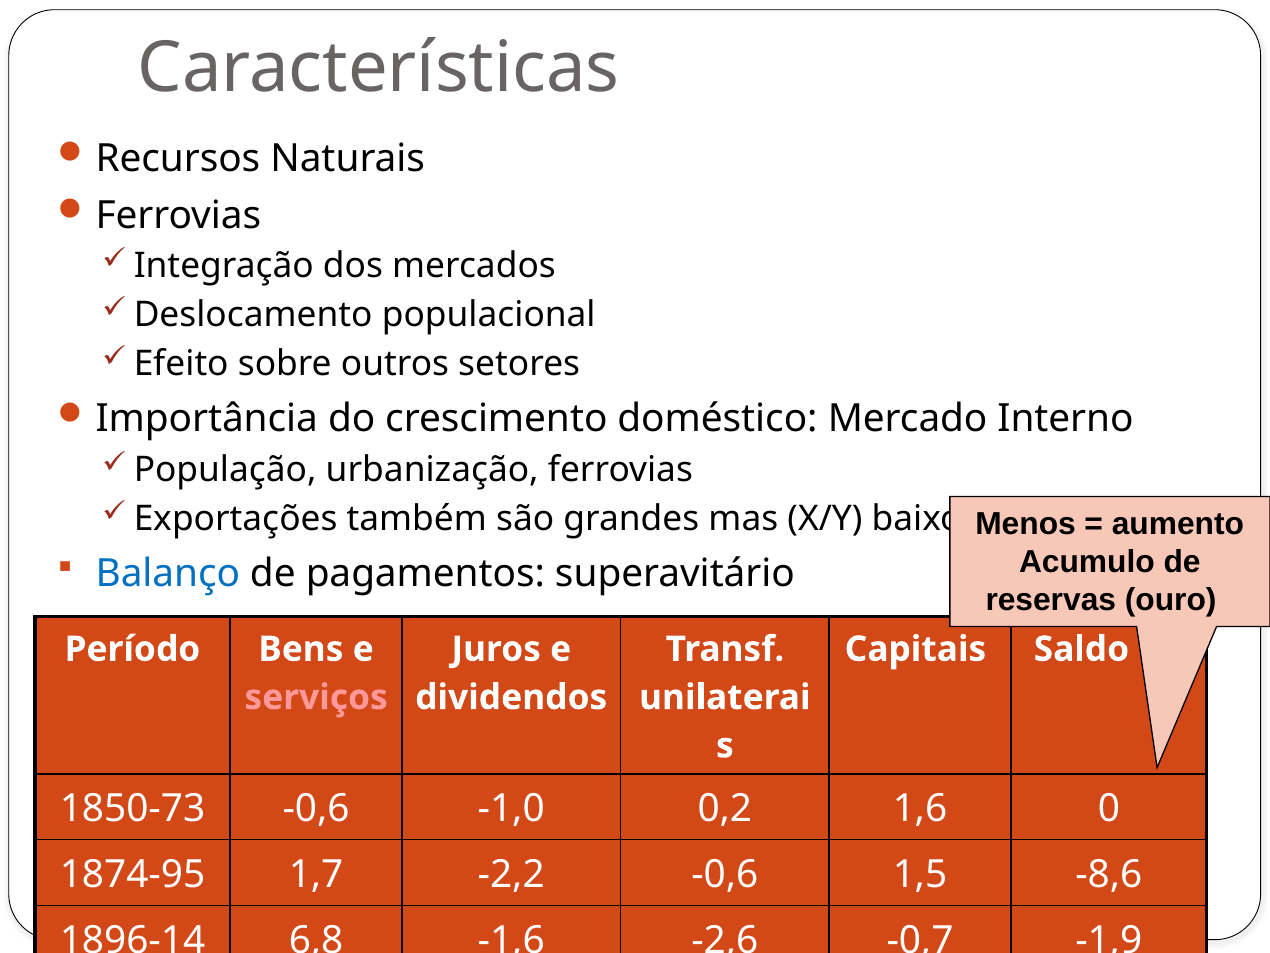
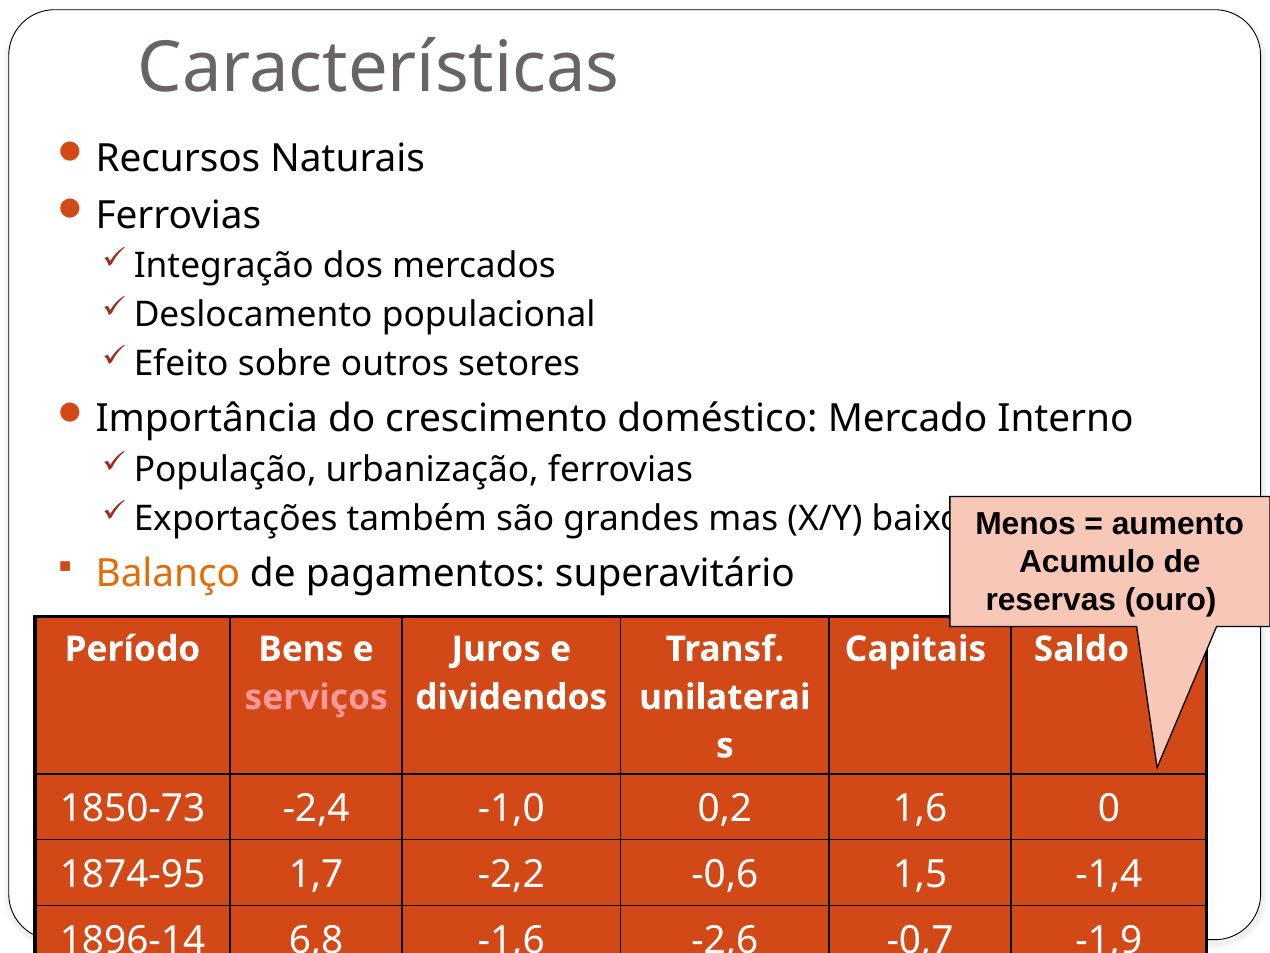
Balanço colour: blue -> orange (168, 573)
1850-73 -0,6: -0,6 -> -2,4 (316, 809)
-8,6: -8,6 -> -1,4 (1109, 874)
